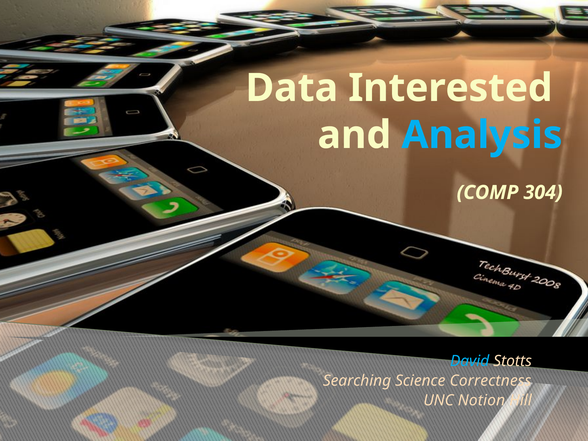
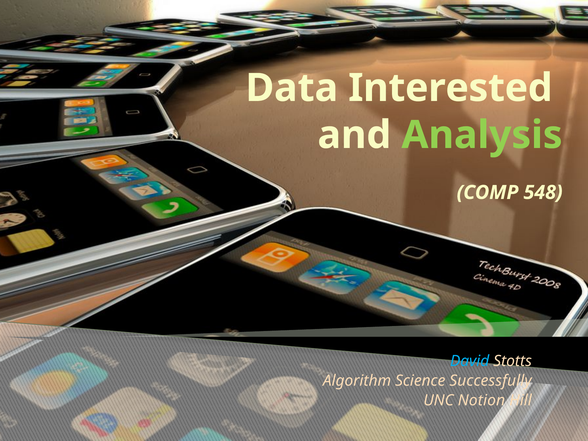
Analysis colour: light blue -> light green (482, 135)
304: 304 -> 548 (543, 193)
Searching: Searching -> Algorithm (357, 381)
Correctness: Correctness -> Successfully (491, 381)
